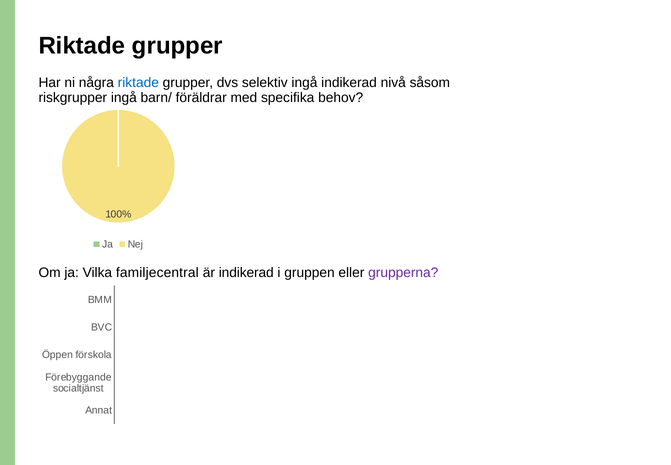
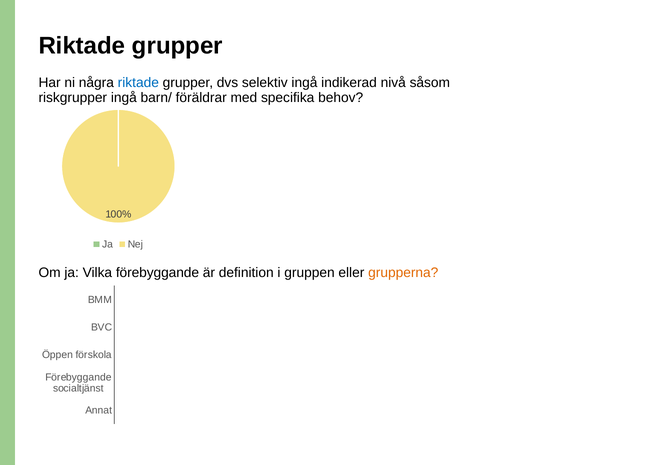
Vilka familjecentral: familjecentral -> förebyggande (157, 273)
är indikerad: indikerad -> definition (246, 273)
grupperna colour: purple -> orange (403, 273)
